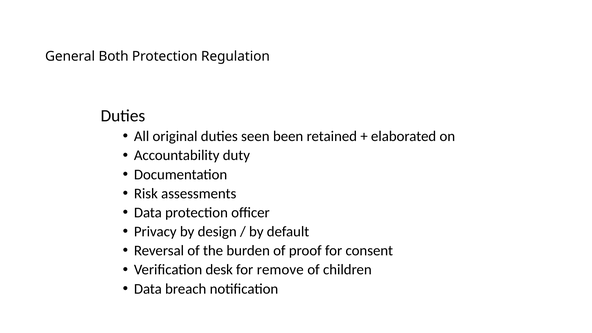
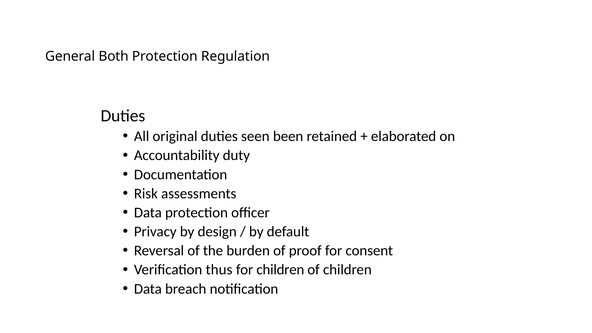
desk: desk -> thus (219, 270)
for remove: remove -> children (280, 270)
